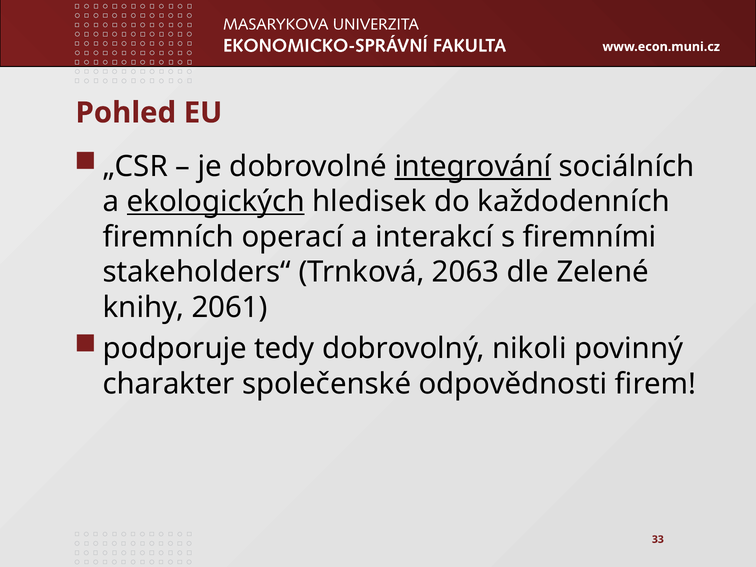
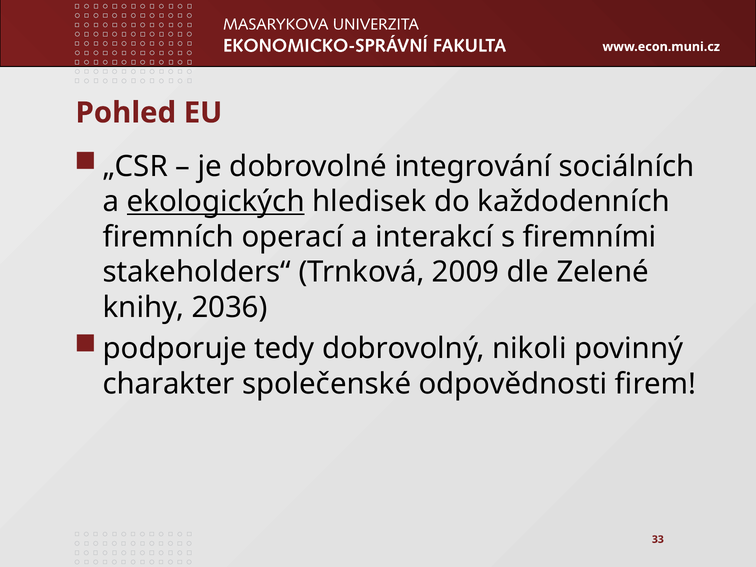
integrování underline: present -> none (473, 166)
2063: 2063 -> 2009 (466, 272)
2061: 2061 -> 2036 (230, 308)
